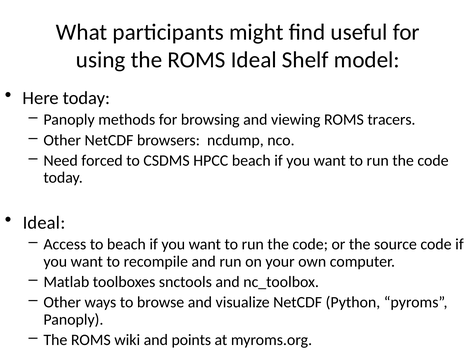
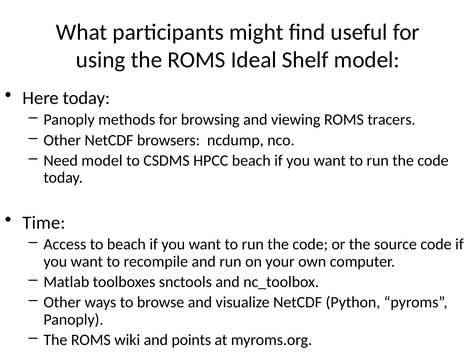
Need forced: forced -> model (102, 161)
Ideal: Ideal -> Time (44, 223)
